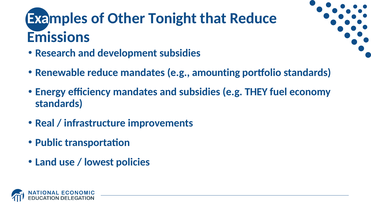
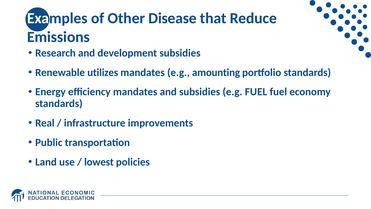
Tonight: Tonight -> Disease (173, 18)
Renewable reduce: reduce -> utilizes (103, 72)
e.g THEY: THEY -> FUEL (256, 92)
